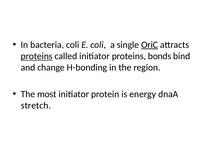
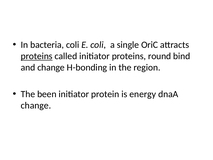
OriC underline: present -> none (150, 45)
bonds: bonds -> round (160, 56)
most: most -> been (47, 94)
stretch: stretch -> change (36, 105)
